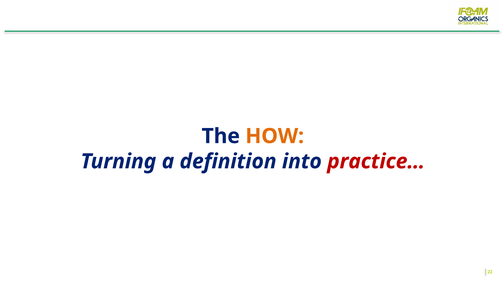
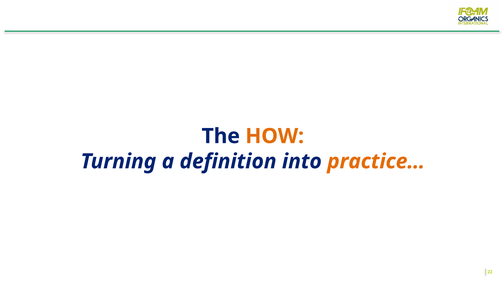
practice… colour: red -> orange (376, 161)
